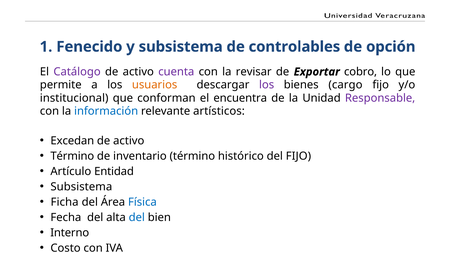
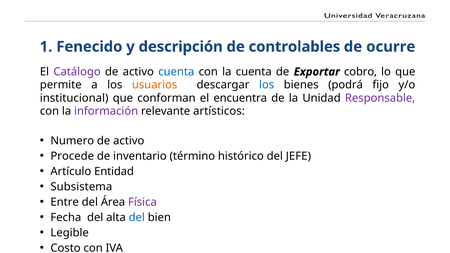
y subsistema: subsistema -> descripción (181, 47)
opción: opción -> ocurre (391, 47)
cuenta colour: purple -> blue (176, 72)
la revisar: revisar -> cuenta (254, 72)
los colour: purple -> blue (267, 85)
cargo: cargo -> podrá (346, 85)
información colour: blue -> purple (106, 111)
Excedan: Excedan -> Numero (72, 141)
Término: Término -> Procede (72, 156)
del FIJO: FIJO -> JEFE (298, 156)
Ficha: Ficha -> Entre (65, 202)
Física colour: blue -> purple (142, 202)
Interno: Interno -> Legible (70, 233)
